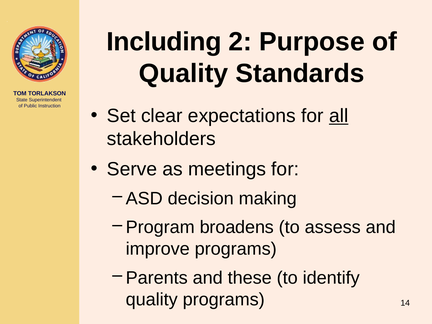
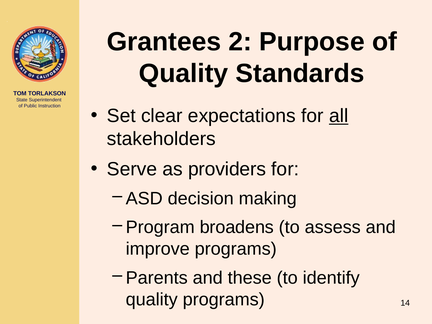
Including: Including -> Grantees (164, 42)
meetings: meetings -> providers (227, 169)
